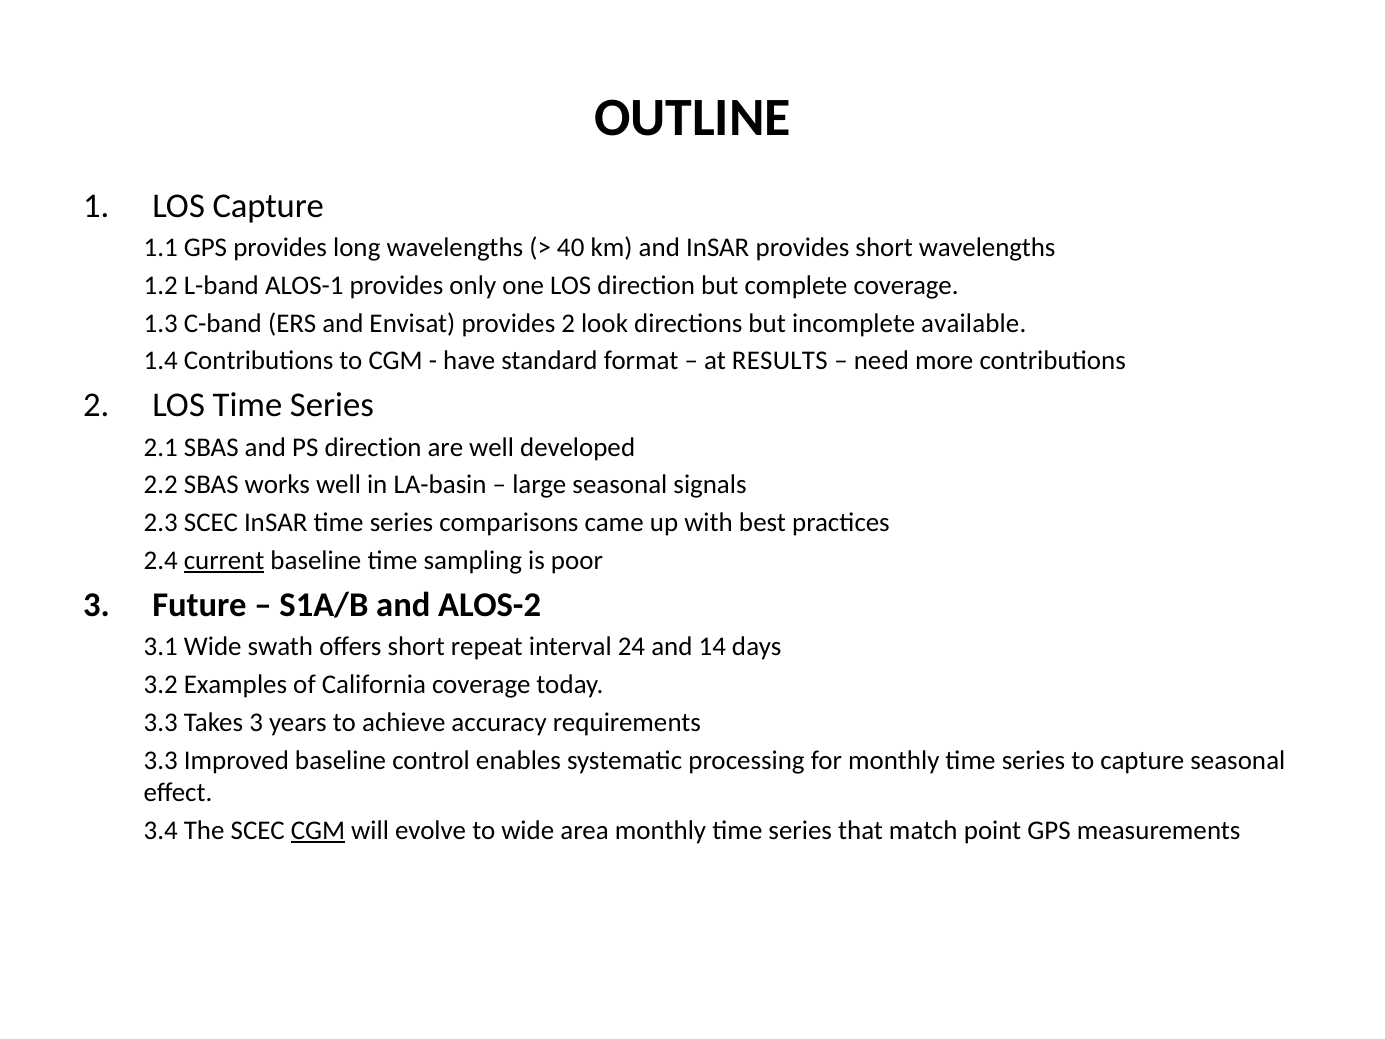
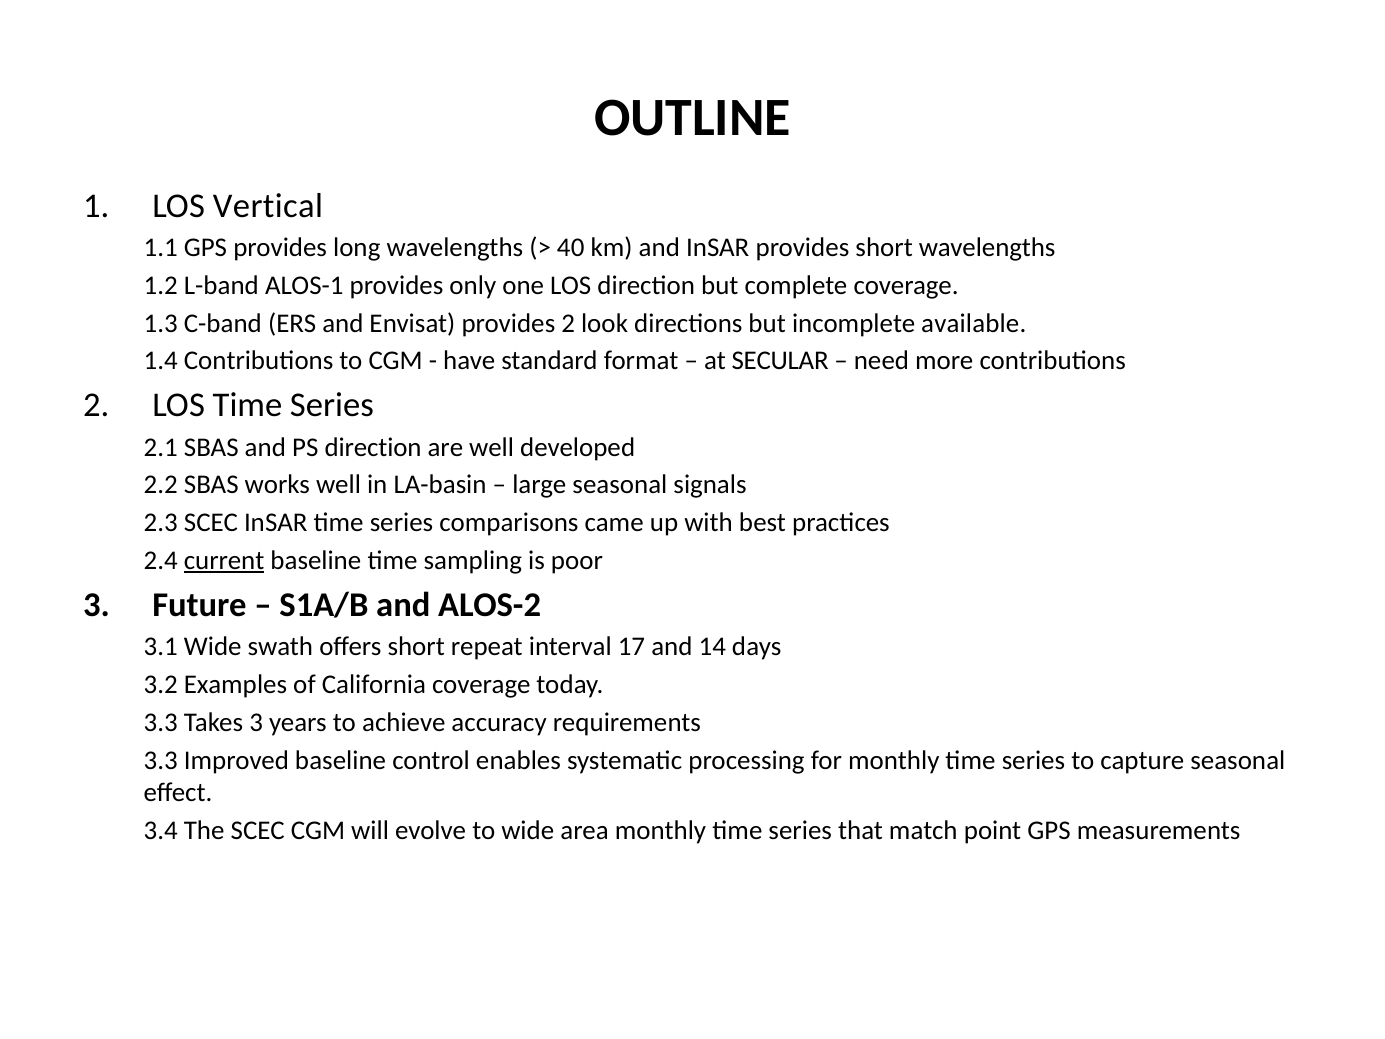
LOS Capture: Capture -> Vertical (268, 206)
RESULTS: RESULTS -> SECULAR (780, 361)
24: 24 -> 17 (631, 647)
CGM underline: present -> none (318, 830)
